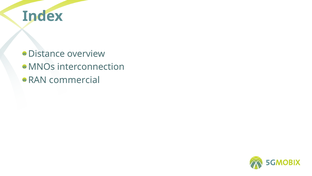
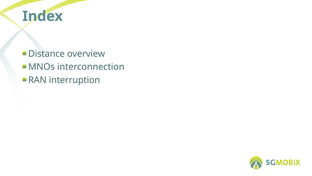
commercial: commercial -> interruption (75, 80)
